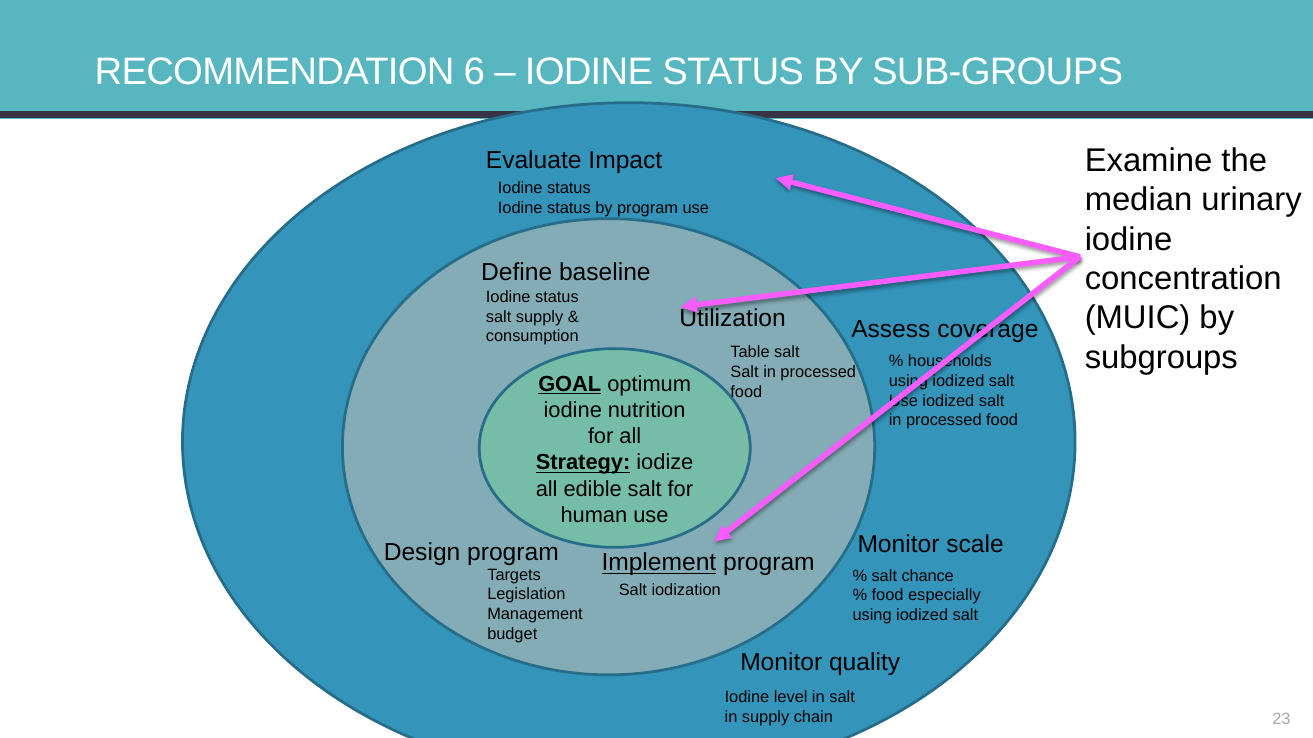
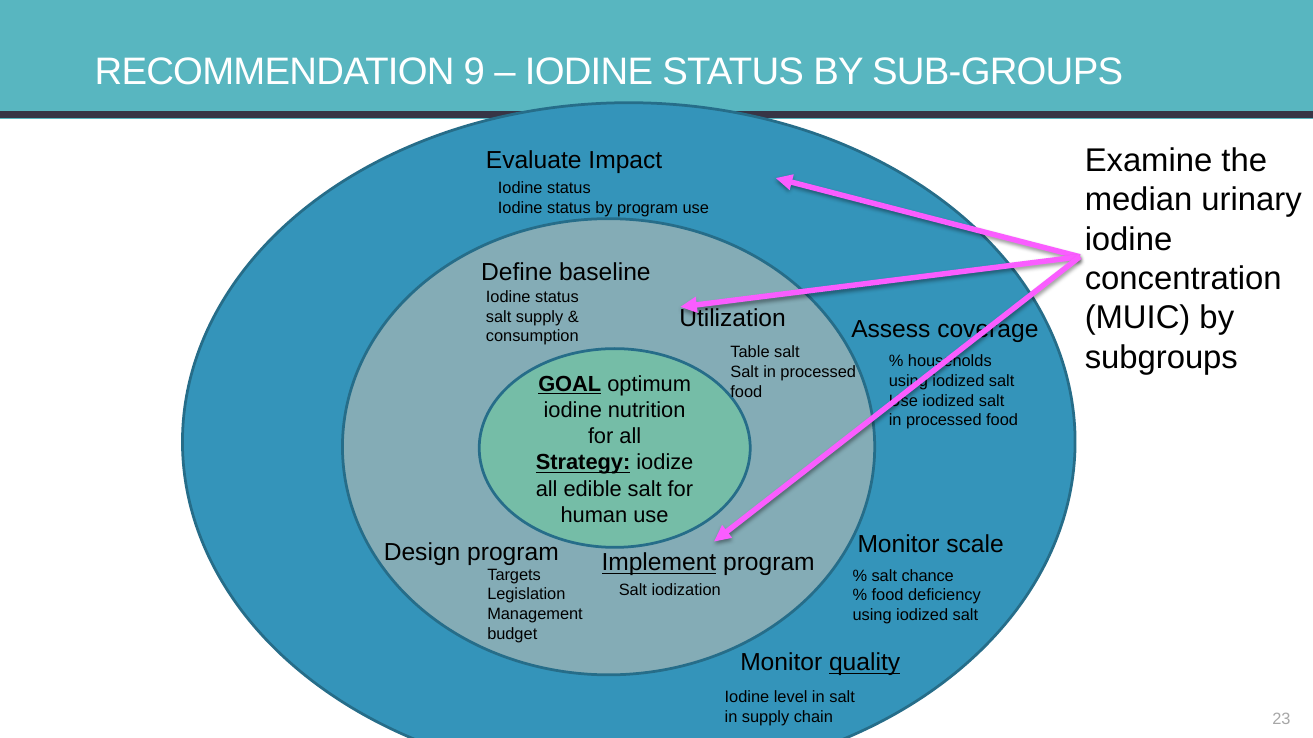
6: 6 -> 9 (474, 72)
especially: especially -> deficiency (944, 596)
quality underline: none -> present (865, 663)
